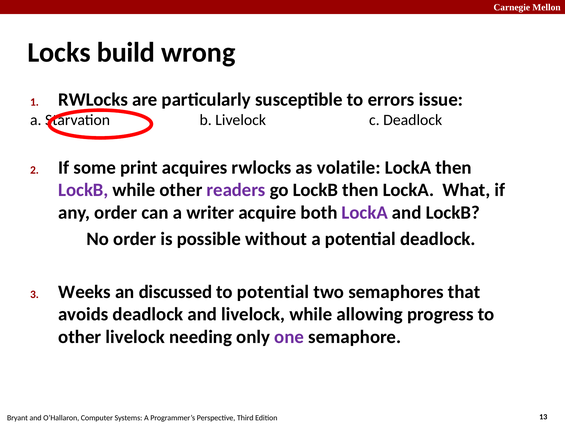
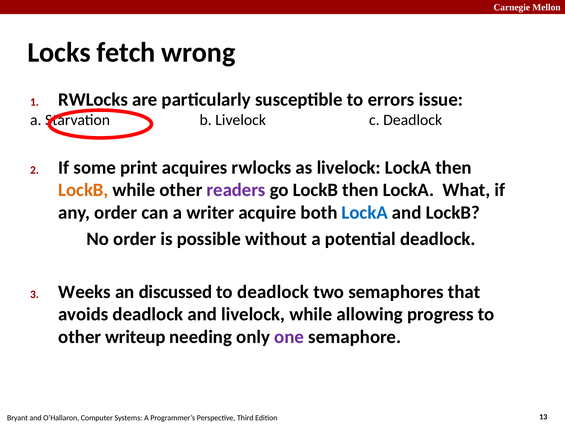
build: build -> fetch (126, 52)
as volatile: volatile -> livelock (349, 167)
LockB colour: purple -> orange (83, 190)
LockA colour: purple -> blue (365, 213)
to potential: potential -> deadlock (273, 292)
other livelock: livelock -> writeup (135, 337)
